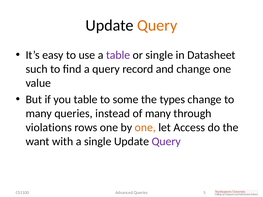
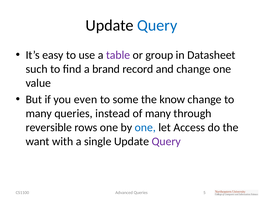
Query colour: orange -> blue (157, 25)
or single: single -> group (159, 55)
a query: query -> brand (106, 69)
you table: table -> even (86, 100)
types: types -> know (172, 100)
violations: violations -> reversible (49, 128)
one colour: orange -> blue (145, 128)
